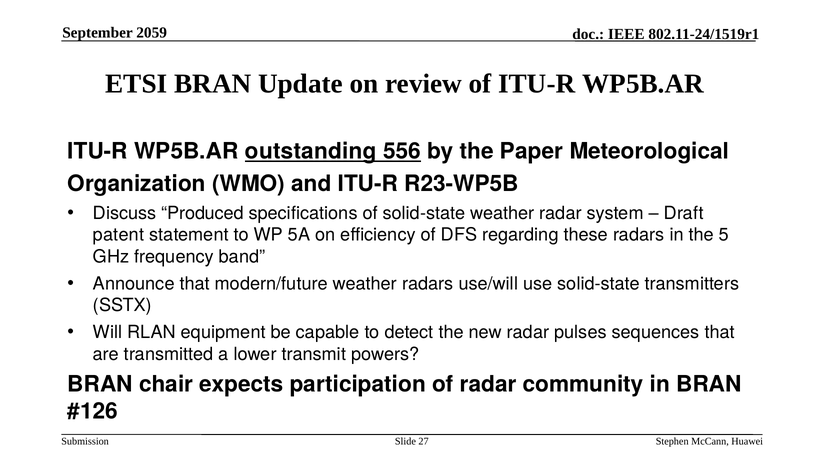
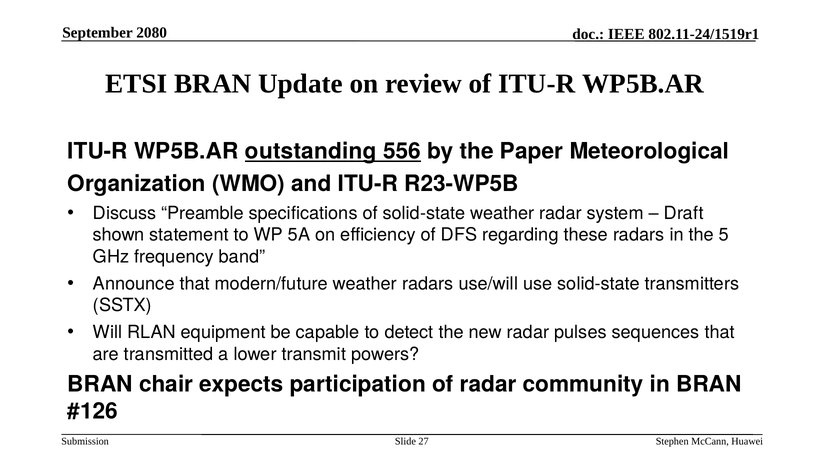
2059: 2059 -> 2080 (152, 32)
Produced: Produced -> Preamble (203, 213)
patent: patent -> shown (119, 235)
